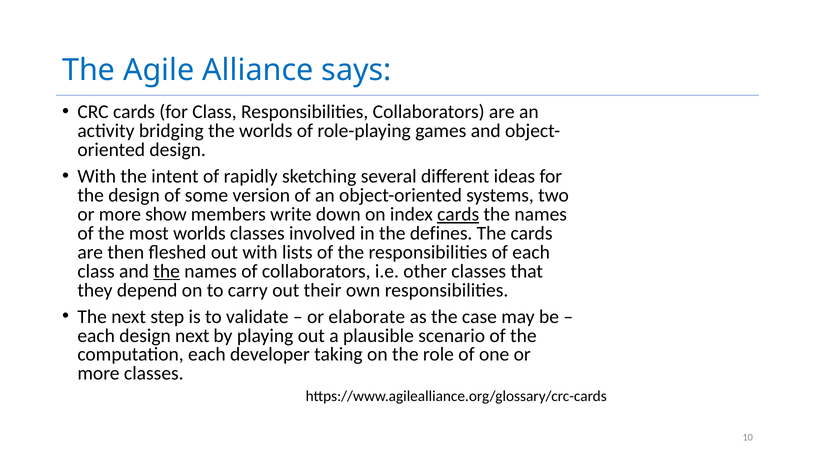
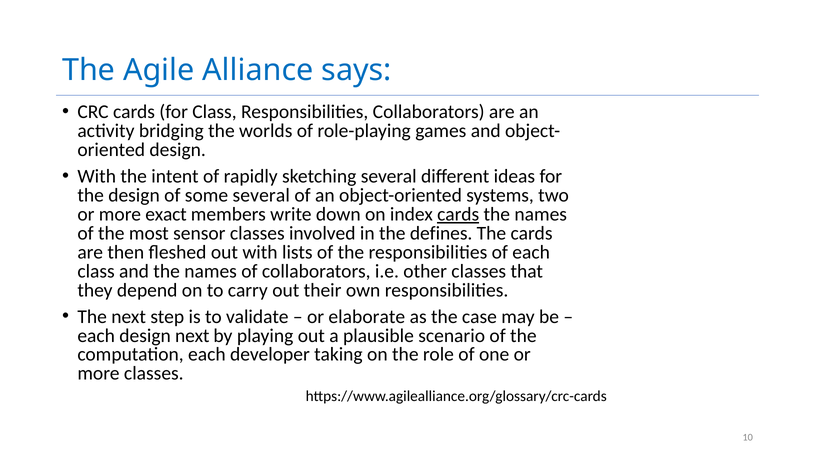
some version: version -> several (261, 196)
show: show -> exact (166, 215)
most worlds: worlds -> sensor (199, 233)
the underline: present -> none (167, 271)
